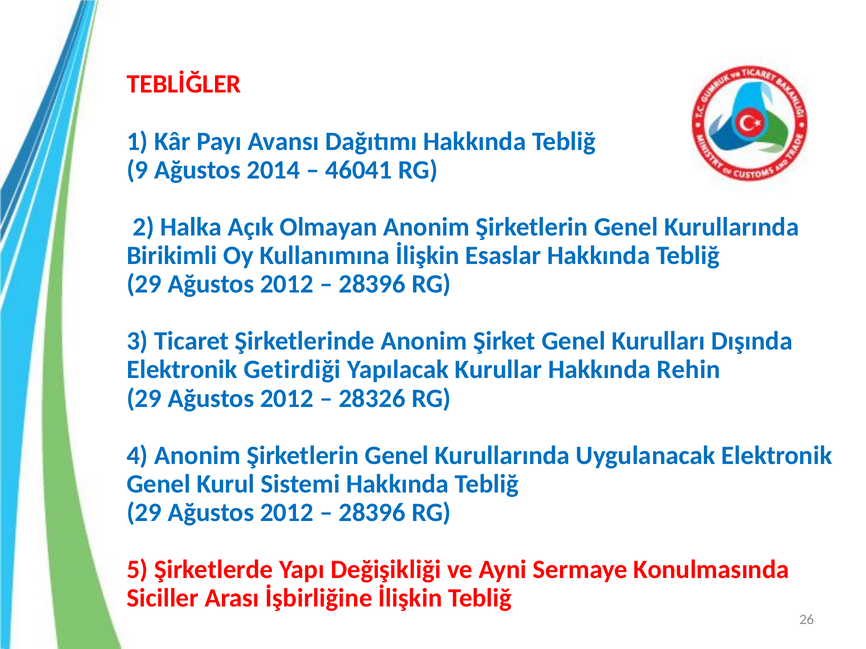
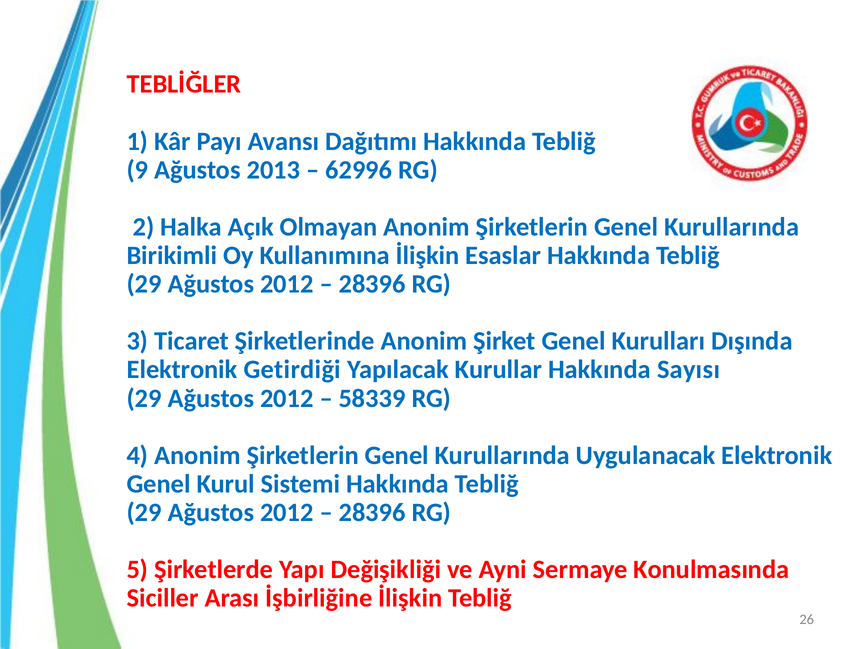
2014: 2014 -> 2013 (273, 170)
46041: 46041 -> 62996 (359, 170)
Rehin: Rehin -> Sayısı (689, 370)
28326: 28326 -> 58339 (372, 399)
